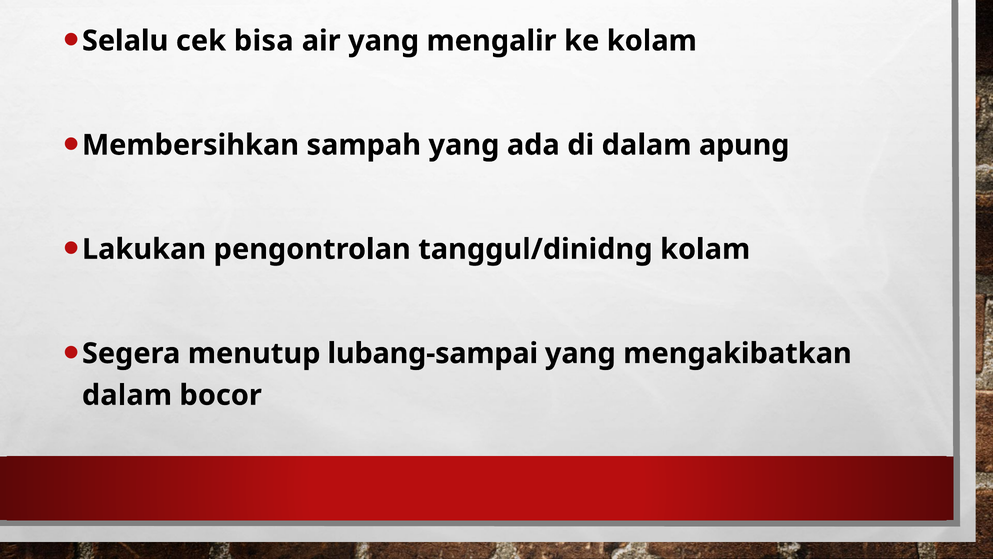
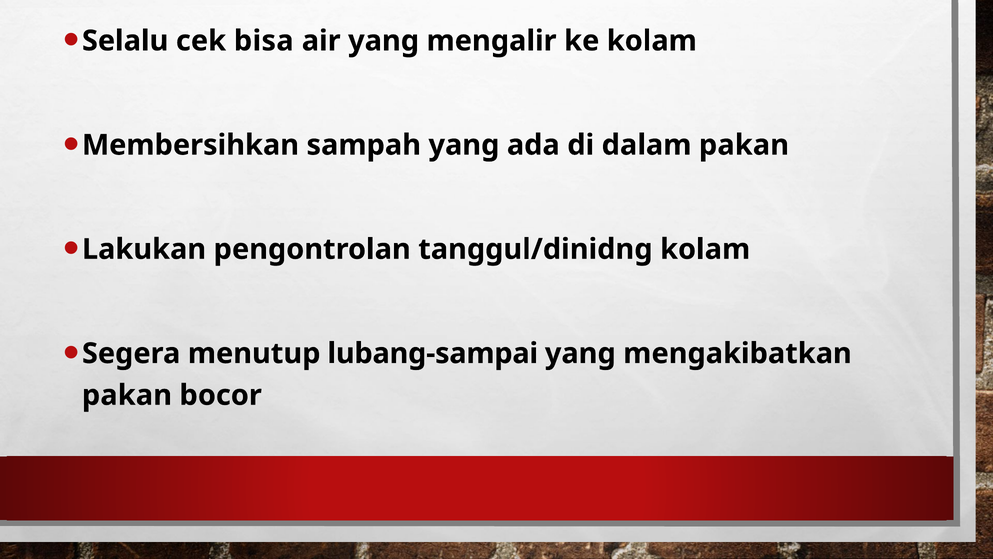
dalam apung: apung -> pakan (744, 145)
dalam: dalam -> pakan (127, 395)
